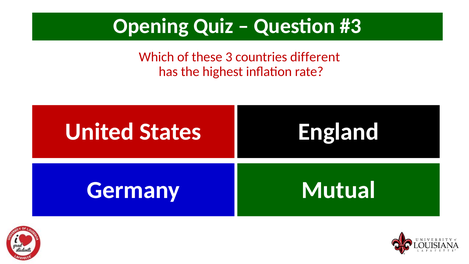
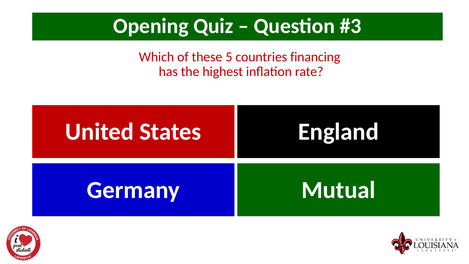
3: 3 -> 5 (229, 57)
different: different -> financing (315, 57)
